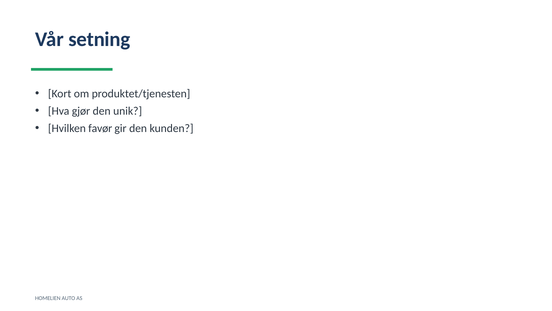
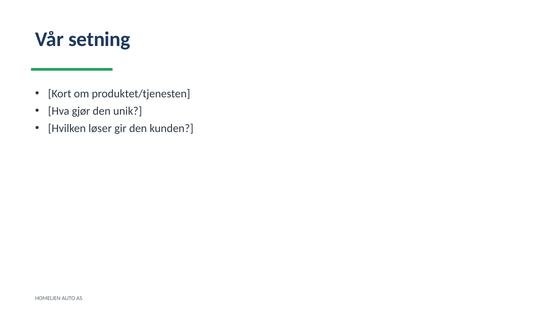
favør: favør -> løser (100, 128)
